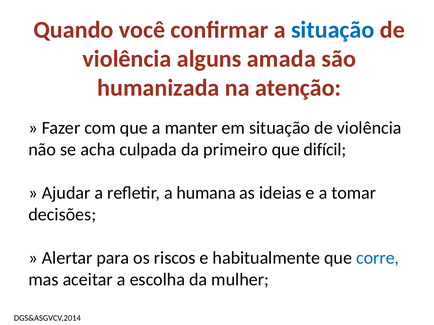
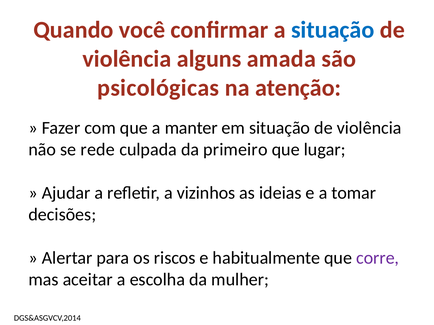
humanizada: humanizada -> psicológicas (158, 88)
acha: acha -> rede (98, 150)
difícil: difícil -> lugar (325, 150)
humana: humana -> vizinhos (206, 193)
corre colour: blue -> purple (378, 258)
